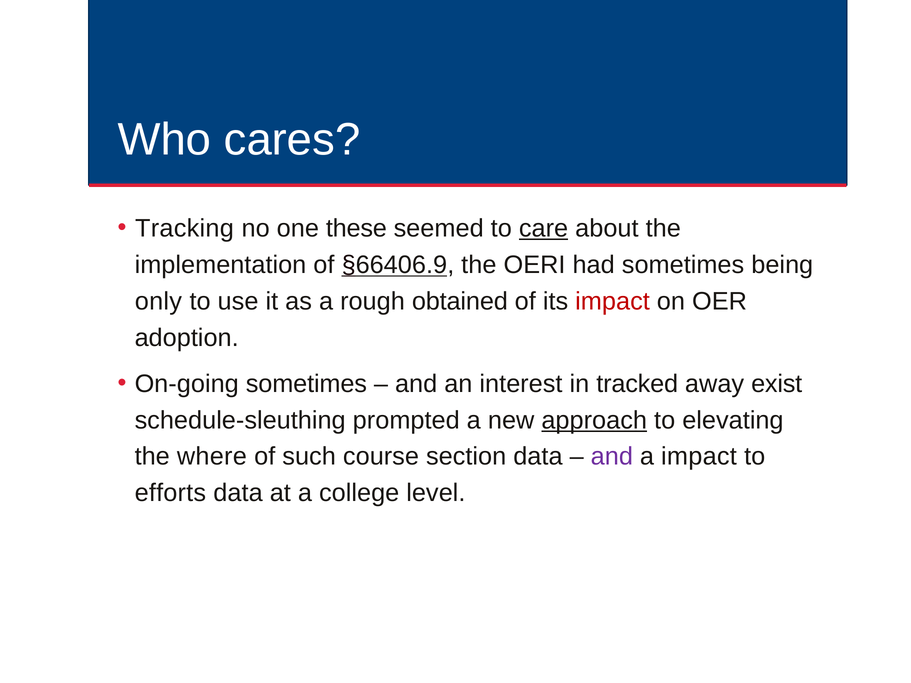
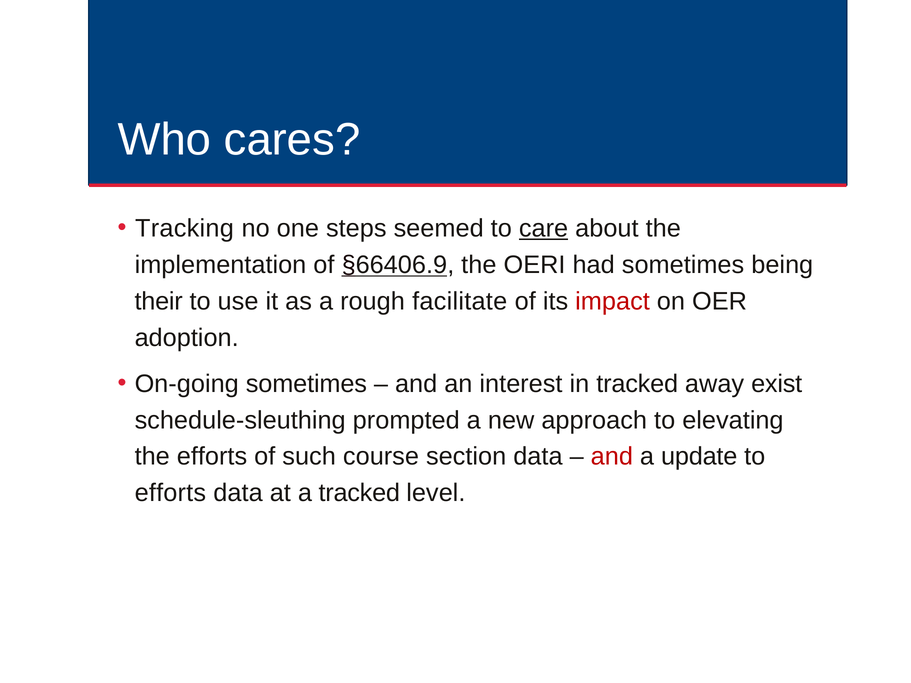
these: these -> steps (356, 228)
only: only -> their (159, 301)
obtained: obtained -> facilitate (460, 301)
approach underline: present -> none (594, 420)
the where: where -> efforts (212, 457)
and colour: purple -> red (612, 457)
a impact: impact -> update (699, 457)
a college: college -> tracked (359, 493)
